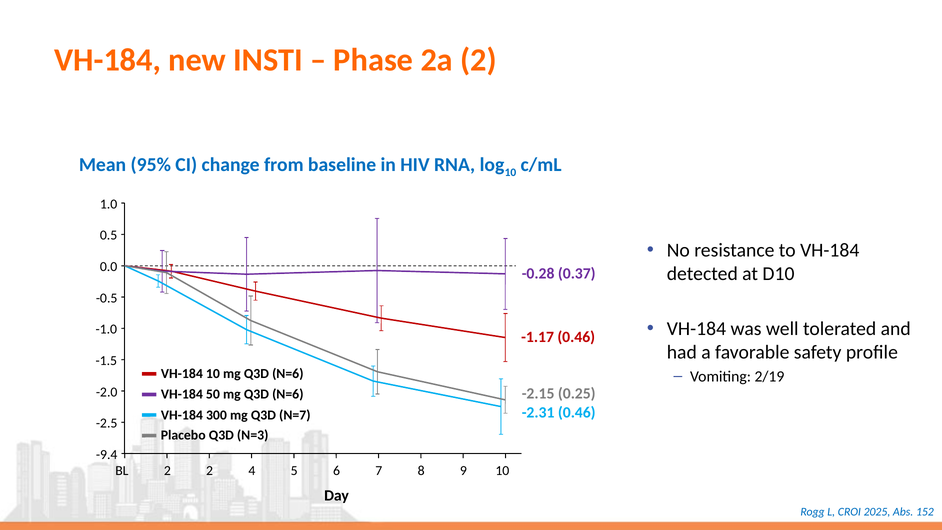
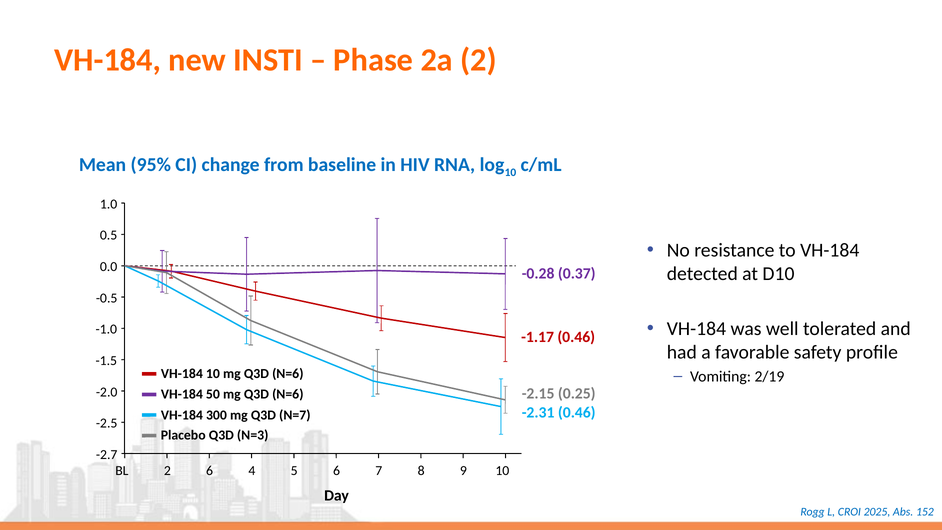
-9.4: -9.4 -> -2.7 (107, 454)
2 2: 2 -> 6 (210, 471)
